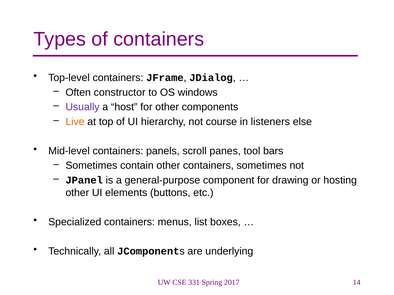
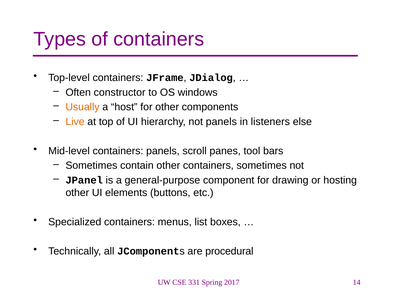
Usually colour: purple -> orange (83, 107)
not course: course -> panels (221, 122)
underlying: underlying -> procedural (229, 252)
